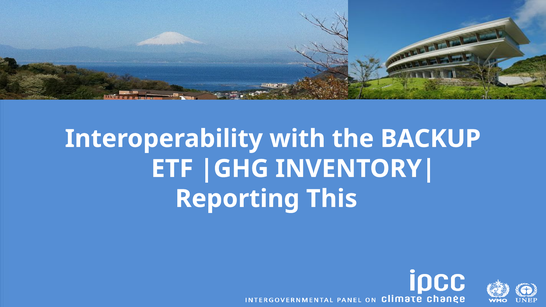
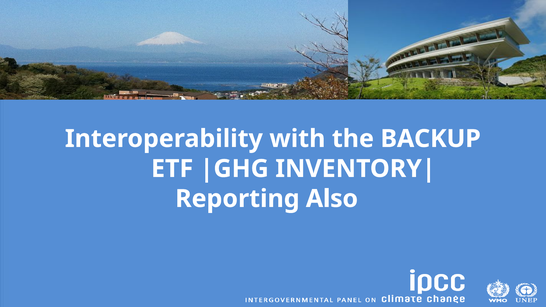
This: This -> Also (332, 199)
